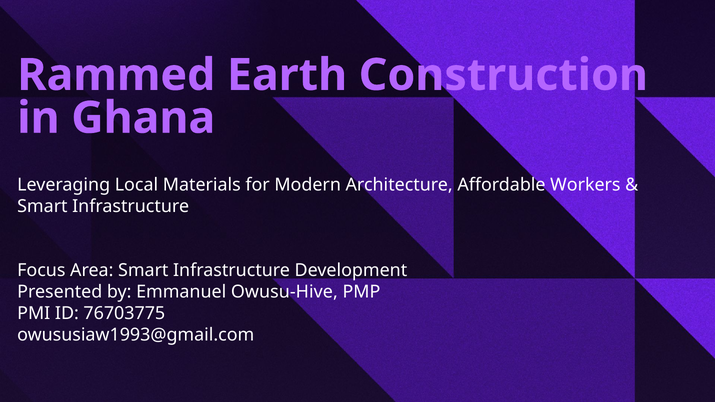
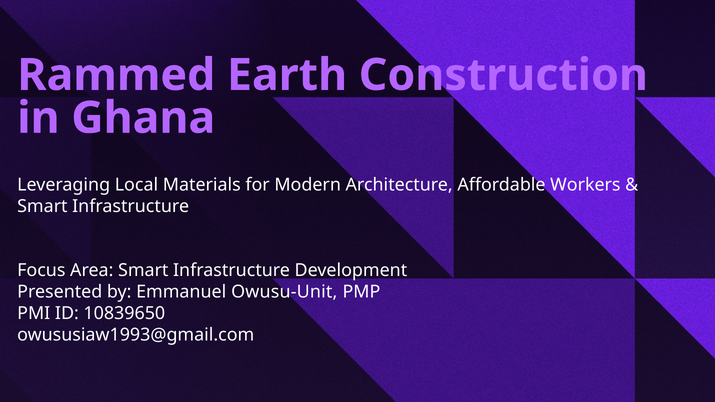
Owusu-Hive: Owusu-Hive -> Owusu-Unit (284, 292)
76703775: 76703775 -> 10839650 (124, 314)
